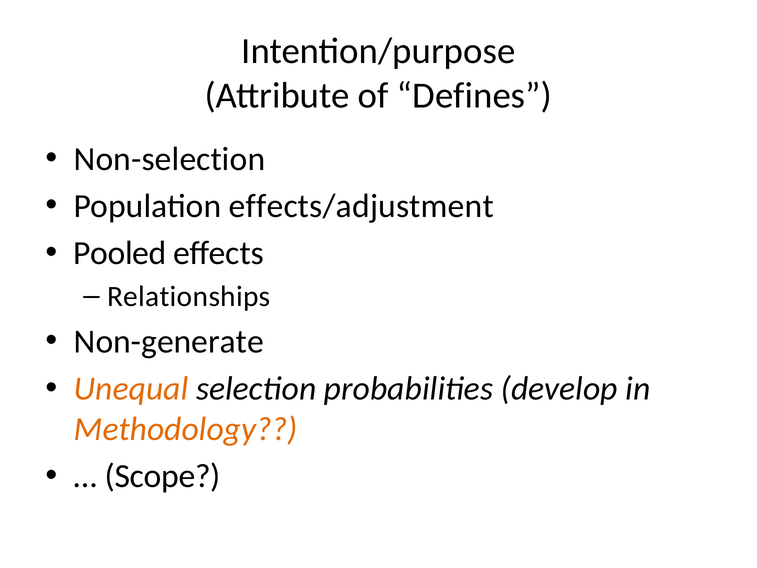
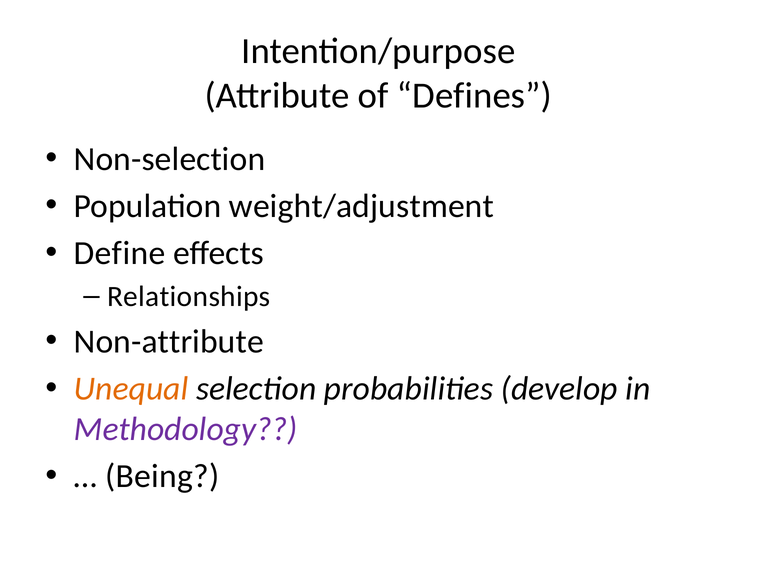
effects/adjustment: effects/adjustment -> weight/adjustment (361, 206)
Pooled: Pooled -> Define (120, 253)
Non-generate: Non-generate -> Non-attribute (169, 341)
Methodology colour: orange -> purple (186, 429)
Scope: Scope -> Being (162, 476)
